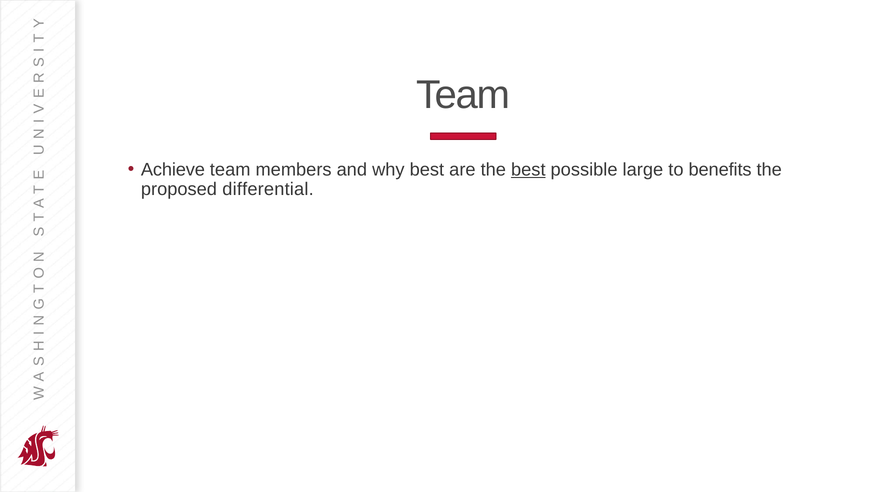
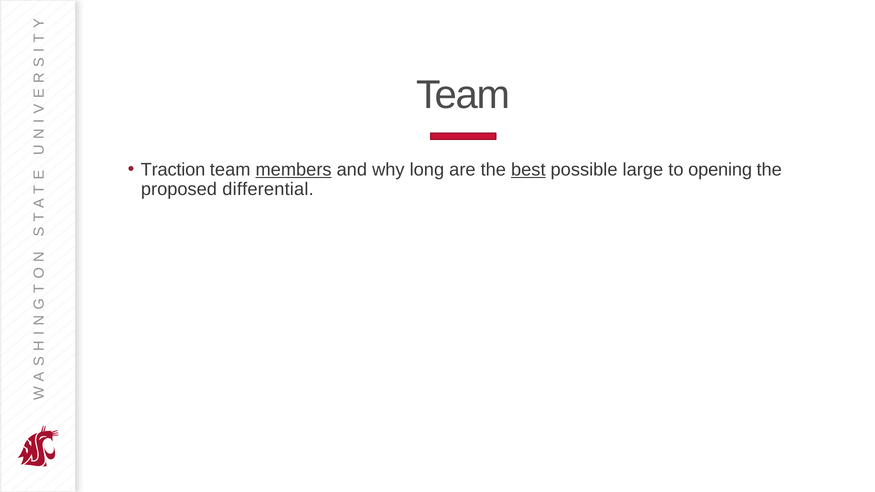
Achieve: Achieve -> Traction (173, 170)
members underline: none -> present (294, 170)
why best: best -> long (427, 170)
benefits: benefits -> opening (720, 170)
